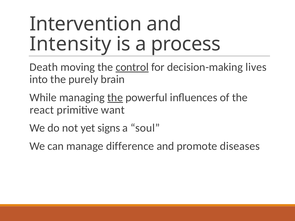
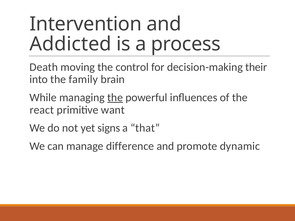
Intensity: Intensity -> Addicted (70, 44)
control underline: present -> none (132, 67)
lives: lives -> their (256, 67)
purely: purely -> family (83, 79)
soul: soul -> that (145, 128)
diseases: diseases -> dynamic (240, 146)
